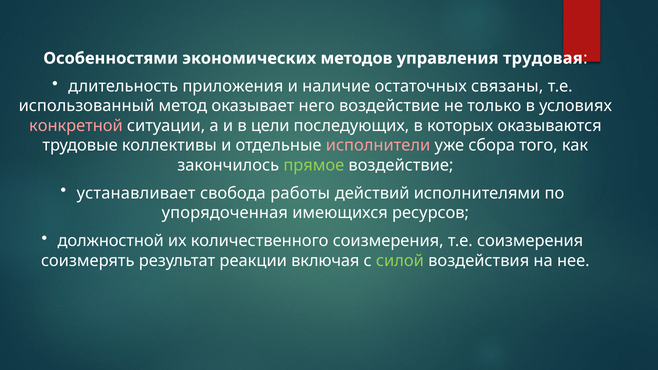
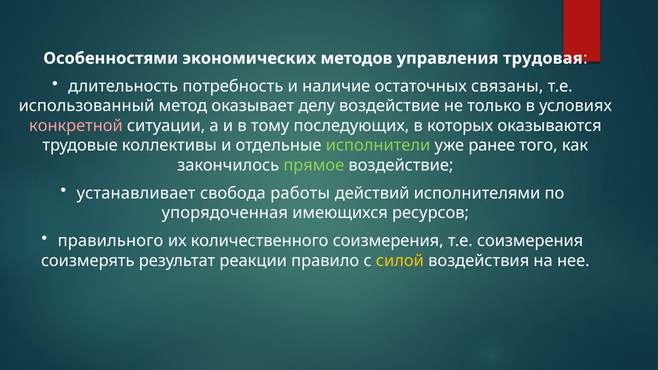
приложения: приложения -> потребность (233, 86)
него: него -> делу (317, 106)
цели: цели -> тому (270, 126)
исполнители colour: pink -> light green (378, 146)
сбора: сбора -> ранее (492, 146)
должностной: должностной -> правильного (111, 241)
включая: включая -> правило (325, 261)
силой colour: light green -> yellow (400, 261)
